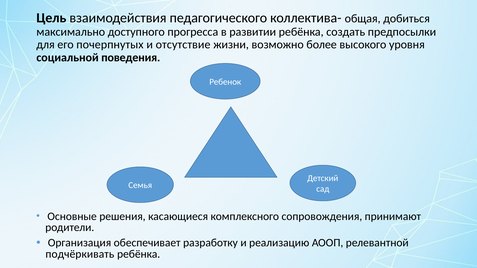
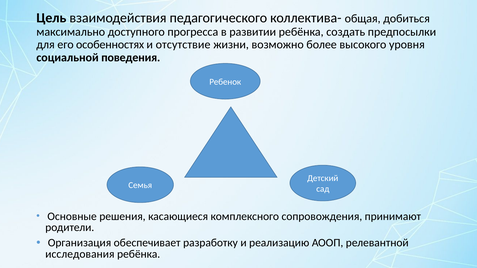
почерпнутых: почерпнутых -> особенностях (110, 45)
подчёркивать: подчёркивать -> исследования (80, 254)
